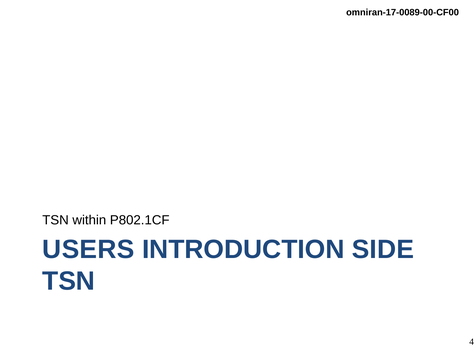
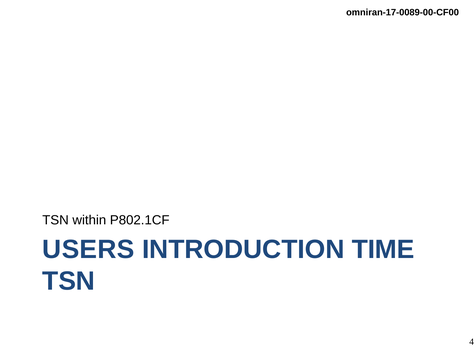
SIDE: SIDE -> TIME (383, 249)
